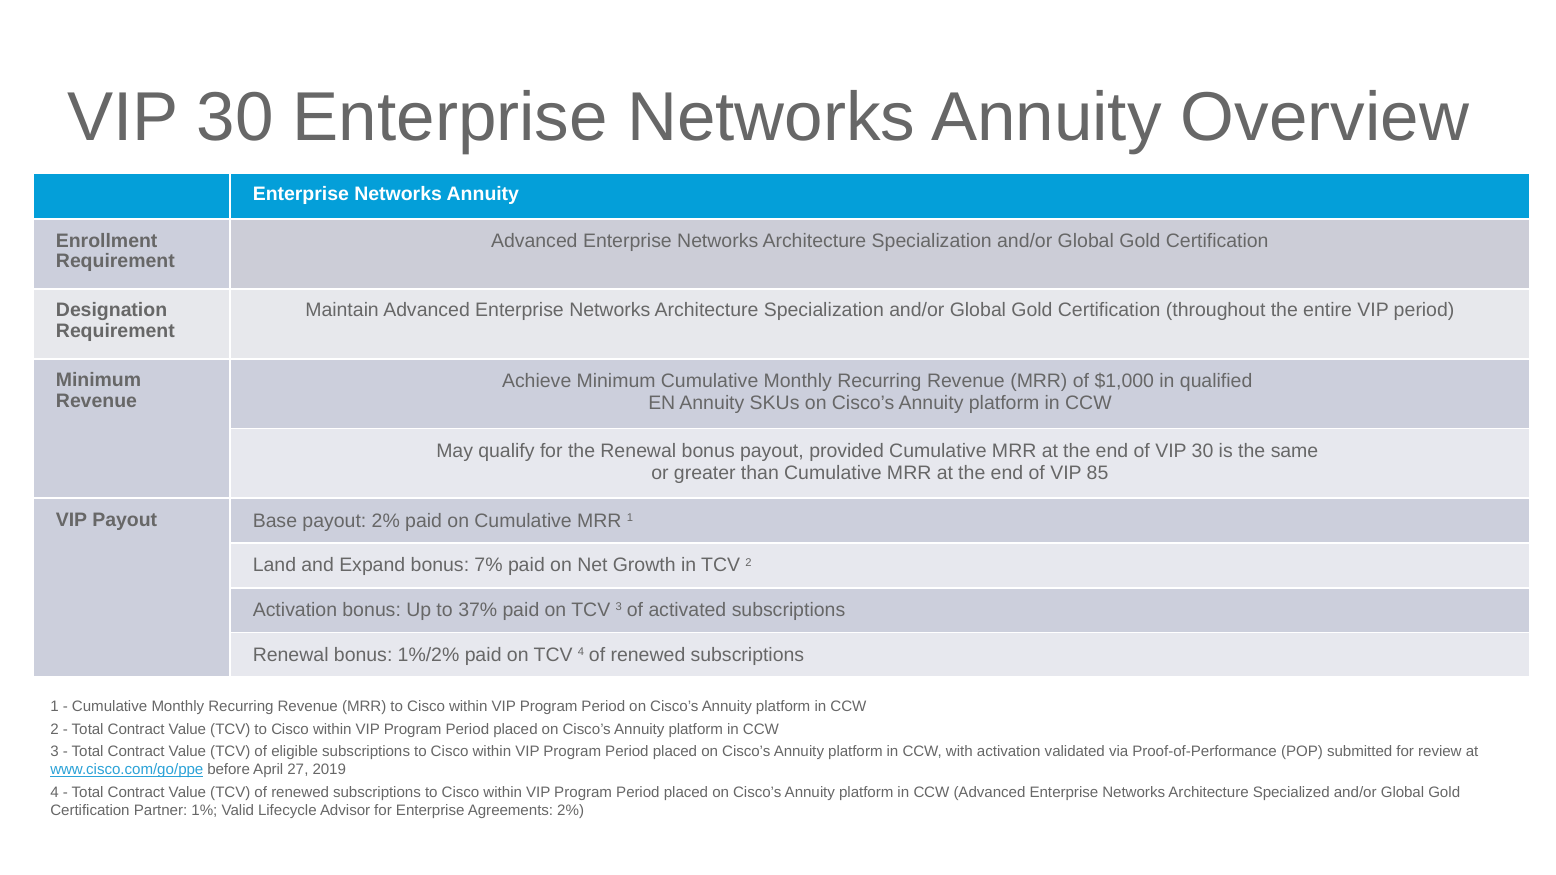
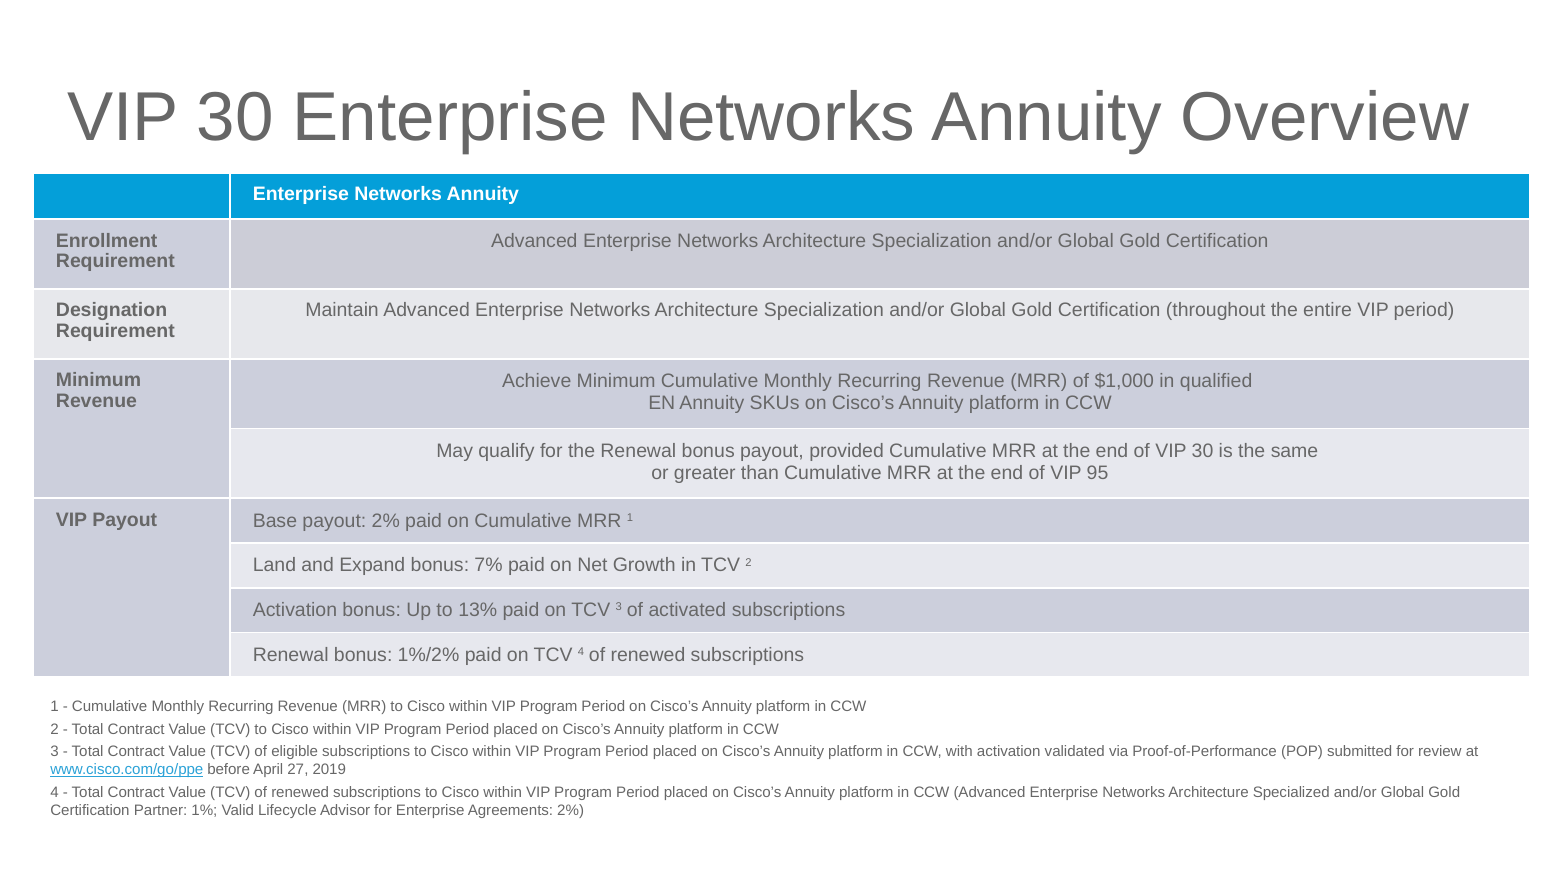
85: 85 -> 95 (1098, 473)
37%: 37% -> 13% (478, 611)
